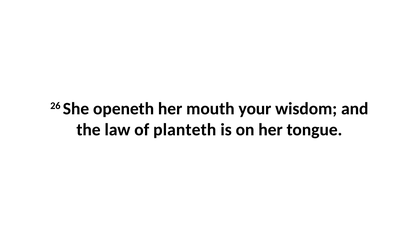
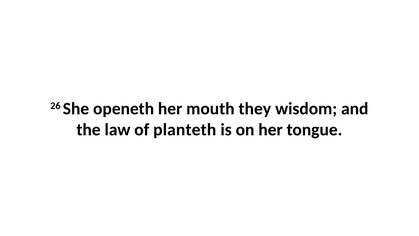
your: your -> they (255, 109)
